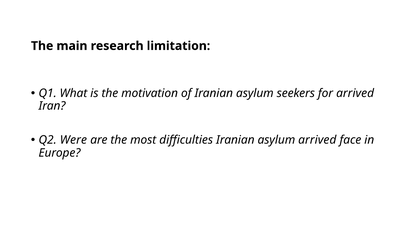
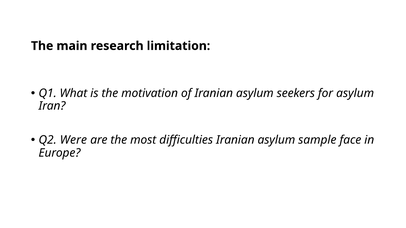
for arrived: arrived -> asylum (355, 93)
asylum arrived: arrived -> sample (317, 140)
